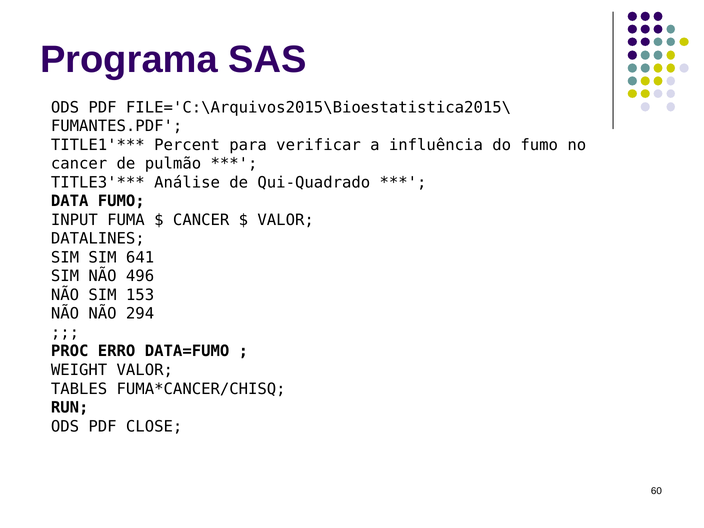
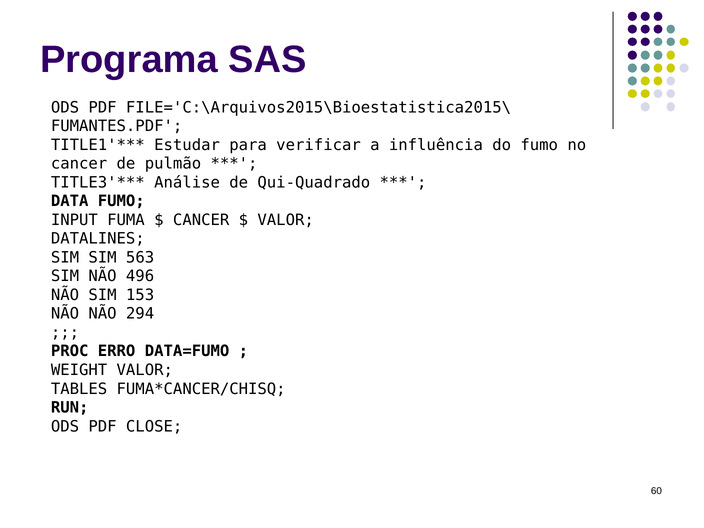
Percent: Percent -> Estudar (187, 145)
641: 641 -> 563 (140, 258)
